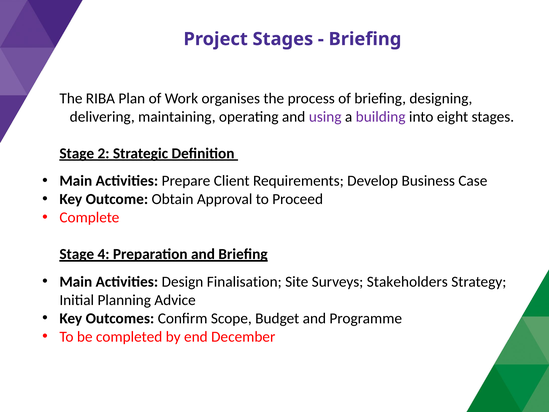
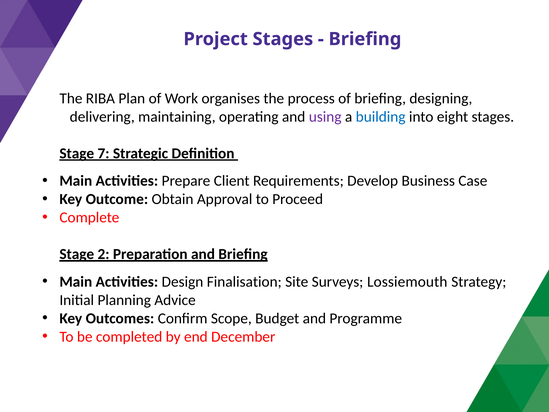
building colour: purple -> blue (381, 117)
2: 2 -> 7 (103, 153)
4: 4 -> 2 (103, 254)
Stakeholders: Stakeholders -> Lossiemouth (407, 282)
